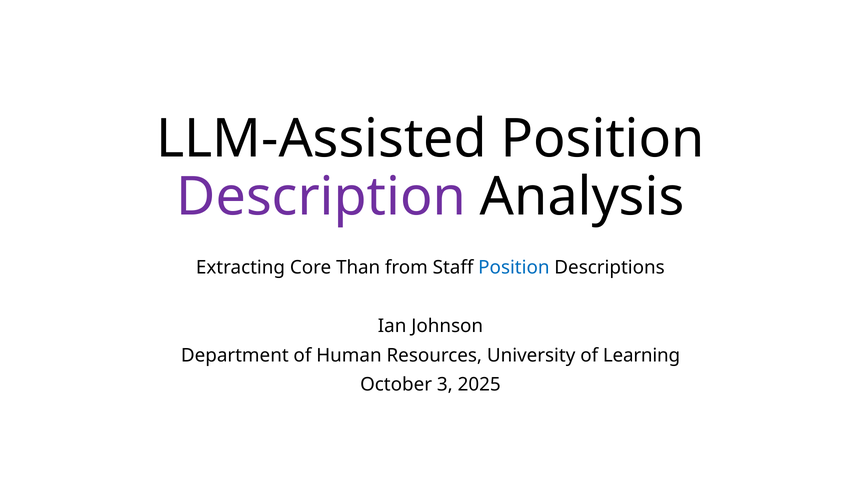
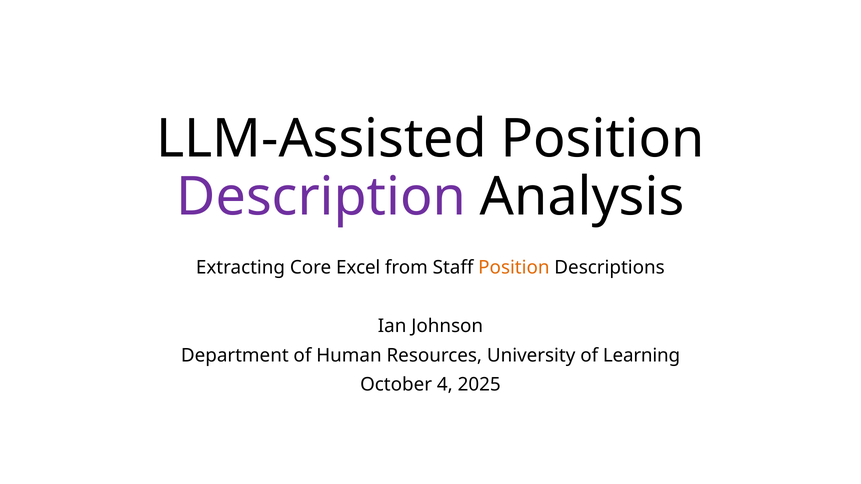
Than: Than -> Excel (358, 268)
Position colour: blue -> orange (514, 268)
3: 3 -> 4 (445, 385)
